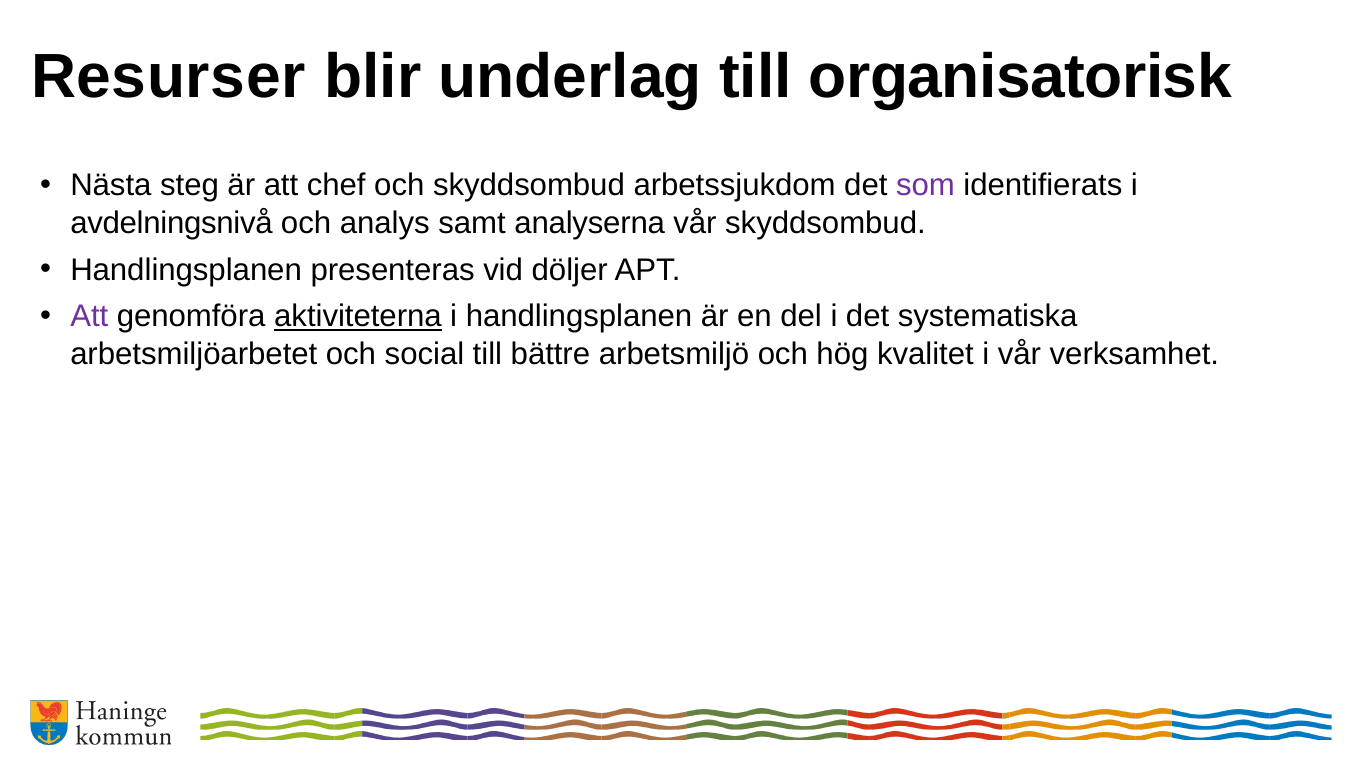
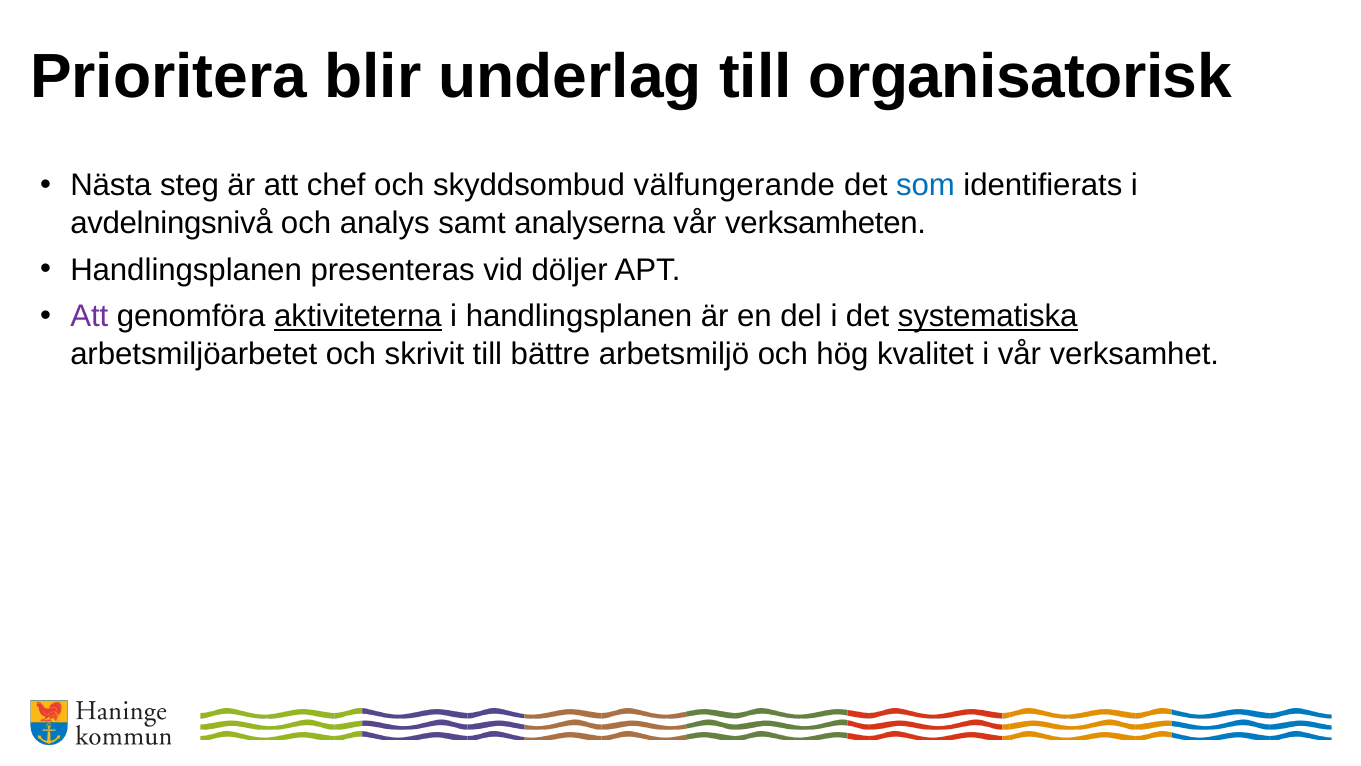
Resurser: Resurser -> Prioritera (169, 77)
arbetssjukdom: arbetssjukdom -> välfungerande (734, 185)
som colour: purple -> blue (926, 185)
vår skyddsombud: skyddsombud -> verksamheten (826, 223)
systematiska underline: none -> present (988, 316)
social: social -> skrivit (424, 354)
